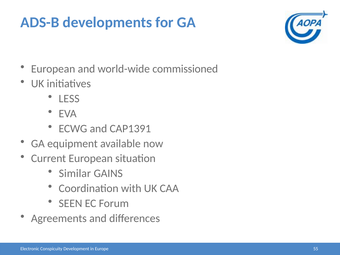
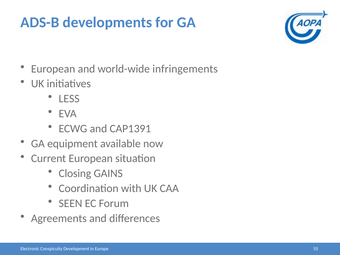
commissioned: commissioned -> infringements (185, 69)
Similar: Similar -> Closing (75, 173)
